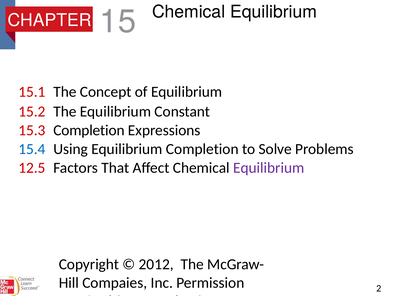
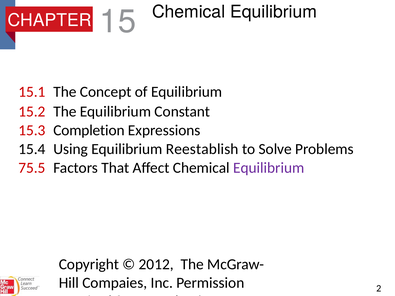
15.4 colour: blue -> black (32, 149)
Equilibrium Completion: Completion -> Reestablish (202, 149)
12.5: 12.5 -> 75.5 (32, 168)
